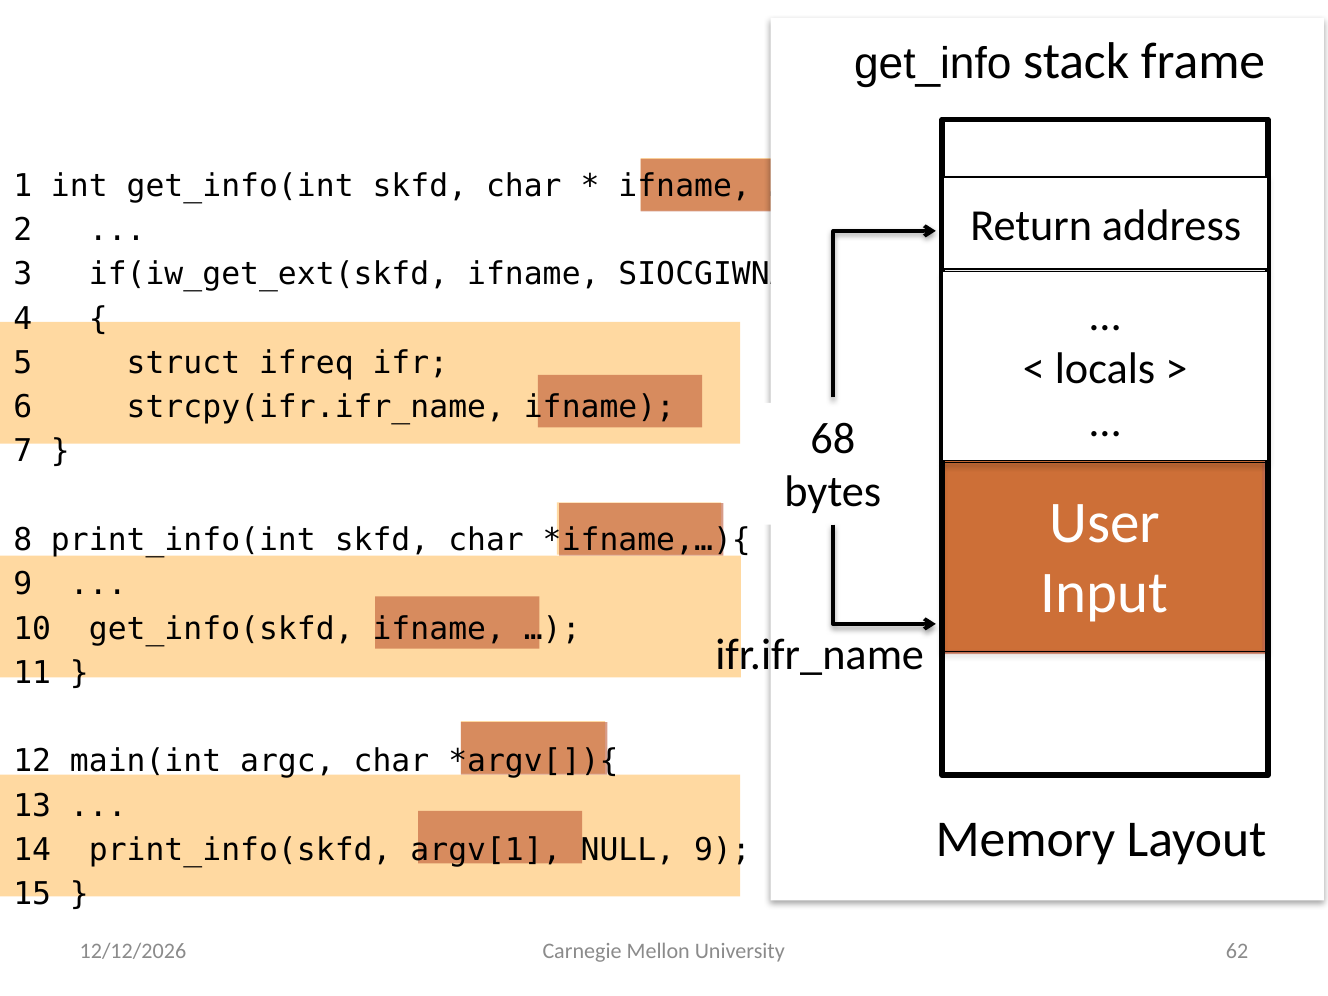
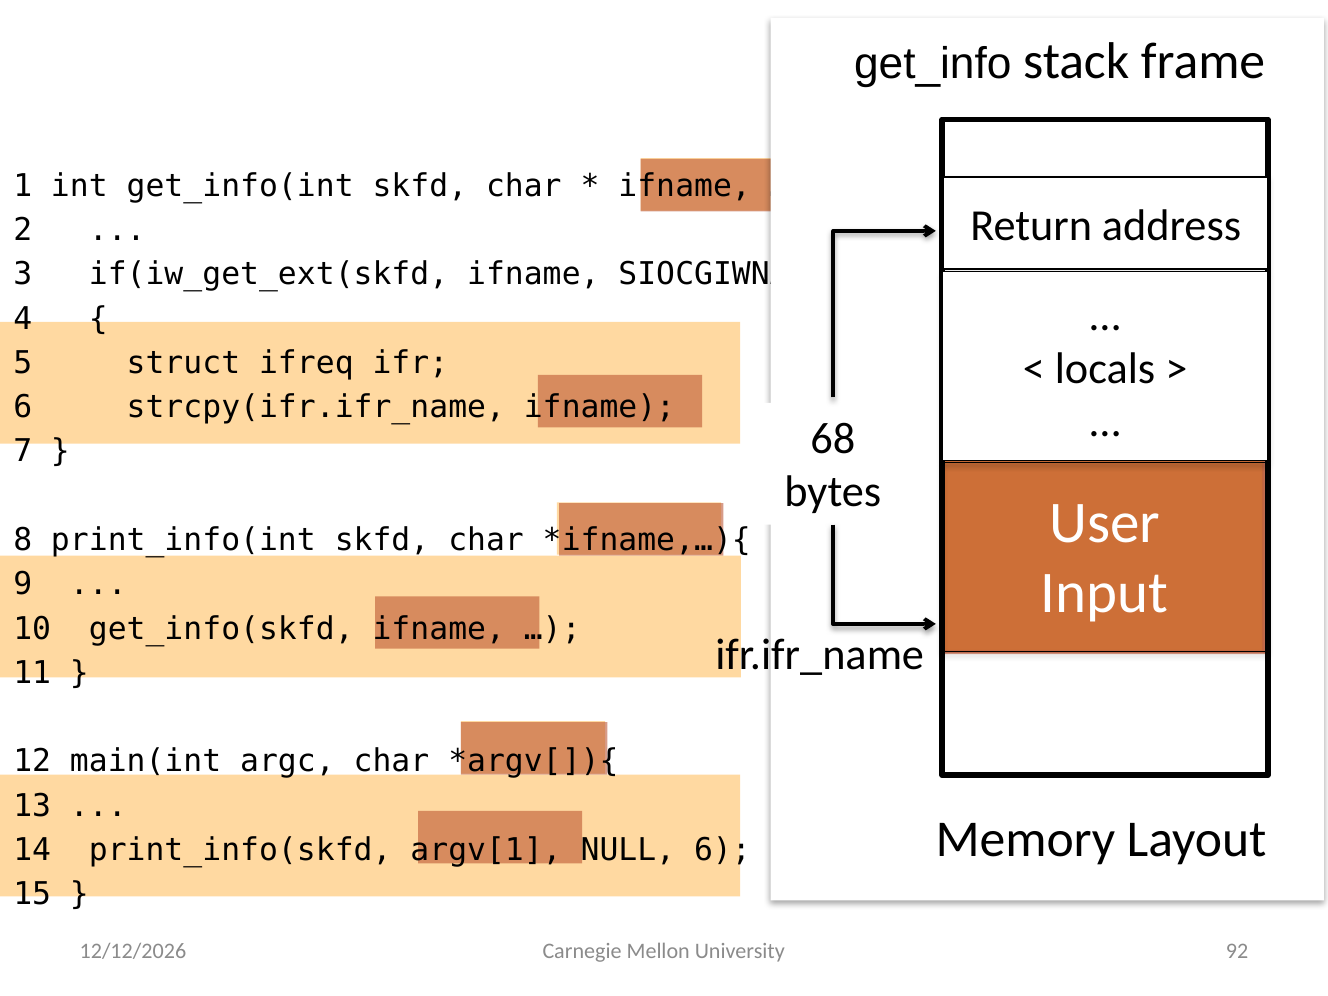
NULL 9: 9 -> 6 (722, 850)
62: 62 -> 92 (1237, 951)
